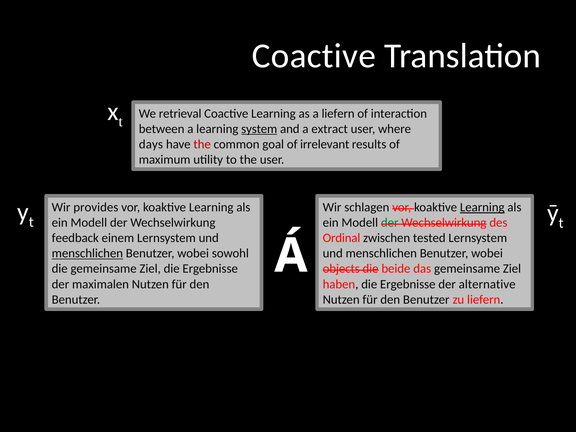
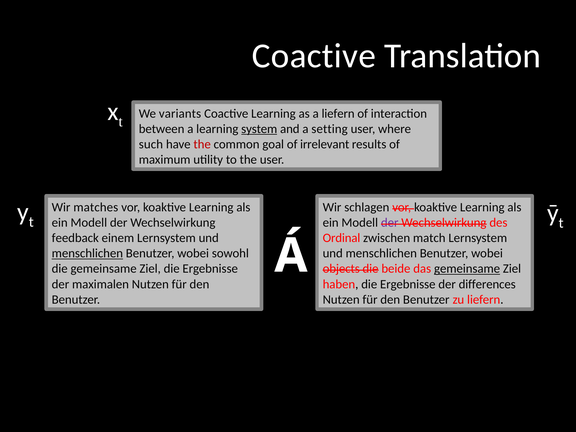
retrieval: retrieval -> variants (180, 114)
extract: extract -> setting (330, 129)
days: days -> such (151, 144)
provides: provides -> matches (96, 207)
Learning underline: present -> none (482, 207)
der colour: green -> purple (390, 223)
tested: tested -> match (429, 238)
gemeinsame underline: none -> present (467, 269)
alternative: alternative -> differences (487, 284)
